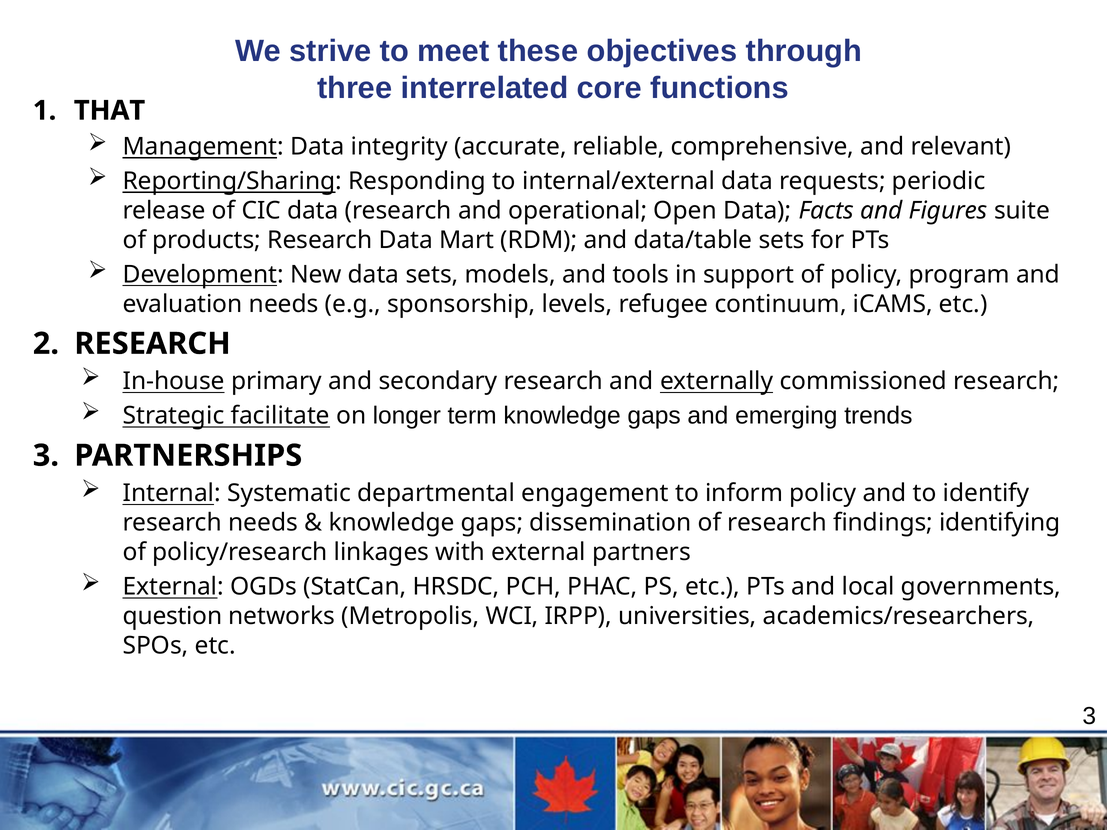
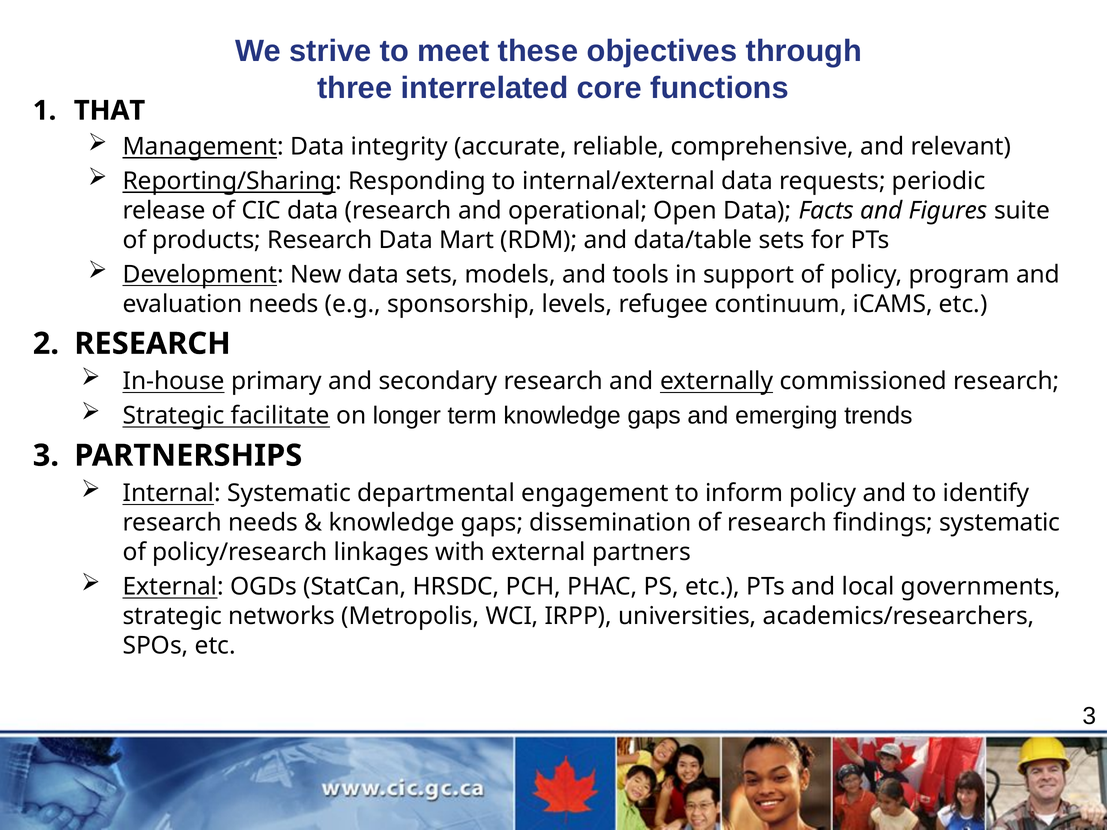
findings identifying: identifying -> systematic (1000, 523)
question: question -> strategic (172, 616)
